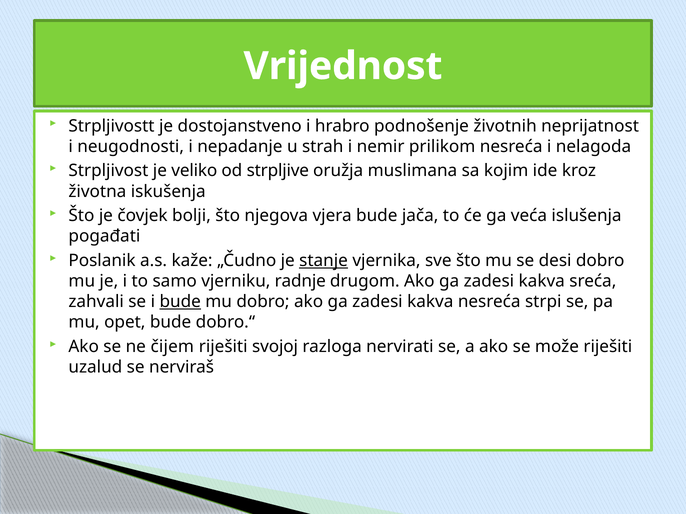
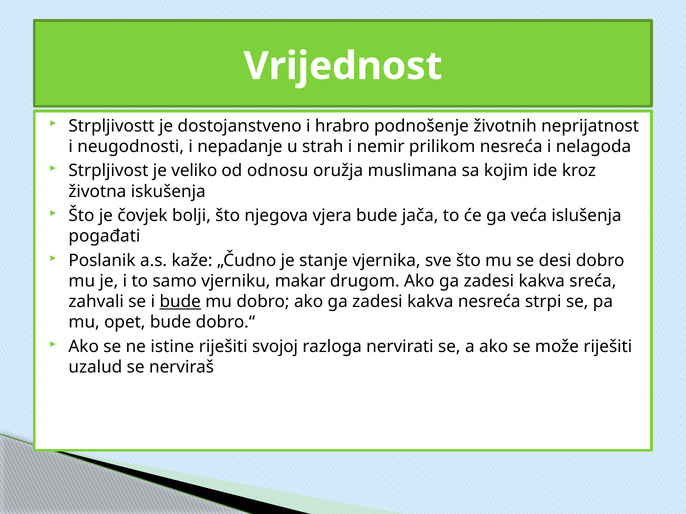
strpljive: strpljive -> odnosu (278, 171)
stanje underline: present -> none (324, 261)
radnje: radnje -> makar (300, 281)
čijem: čijem -> istine (172, 347)
